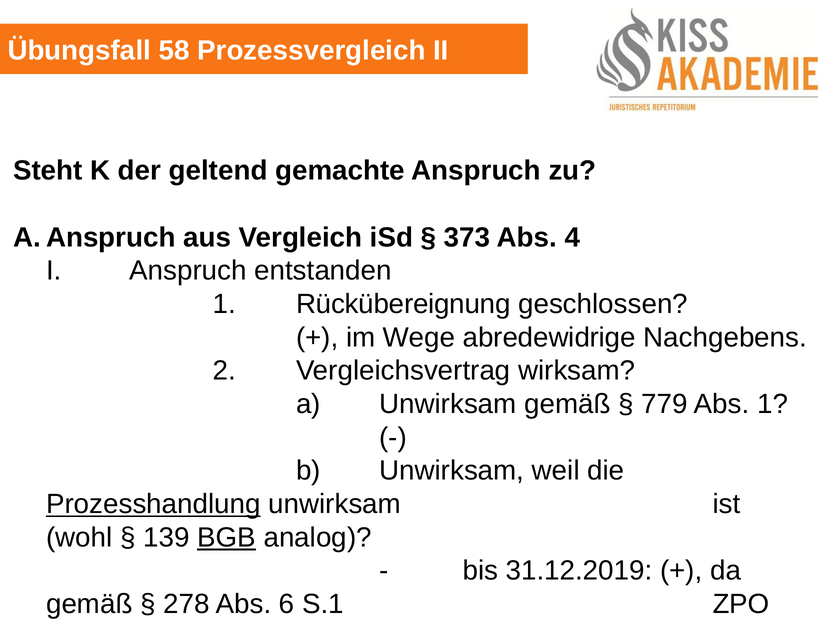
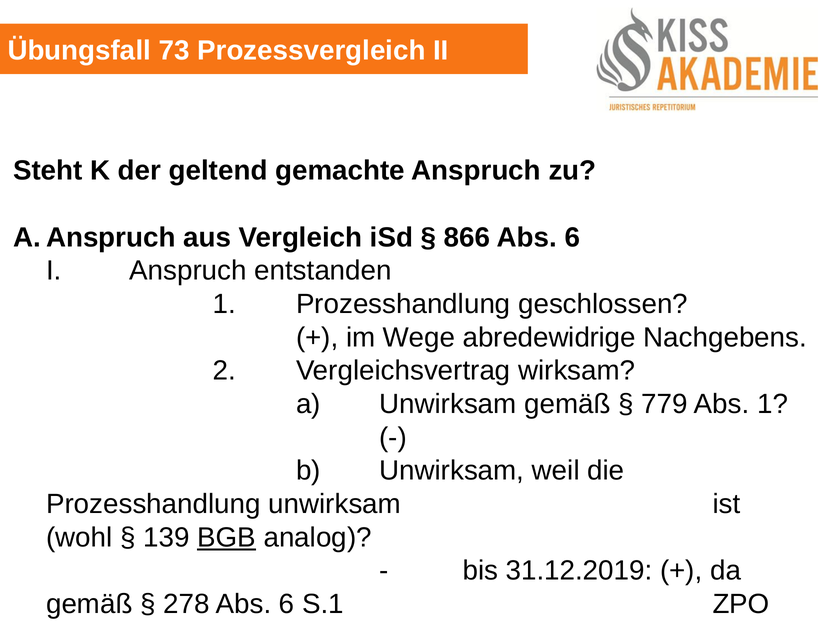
58: 58 -> 73 (174, 51)
373: 373 -> 866 (467, 237)
4: 4 -> 6 (572, 237)
1 Rückübereignung: Rückübereignung -> Prozesshandlung (403, 304)
Prozesshandlung underline: present -> none (153, 504)
